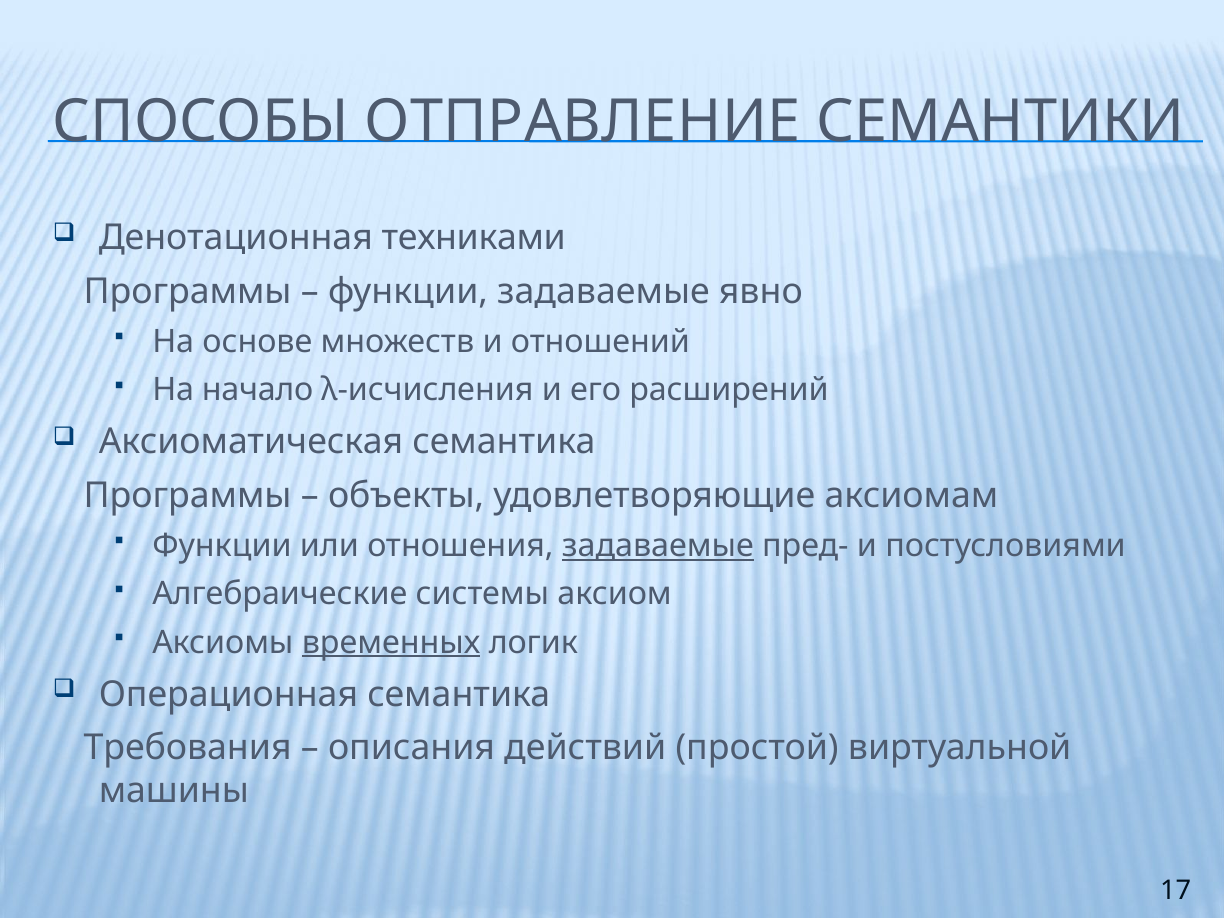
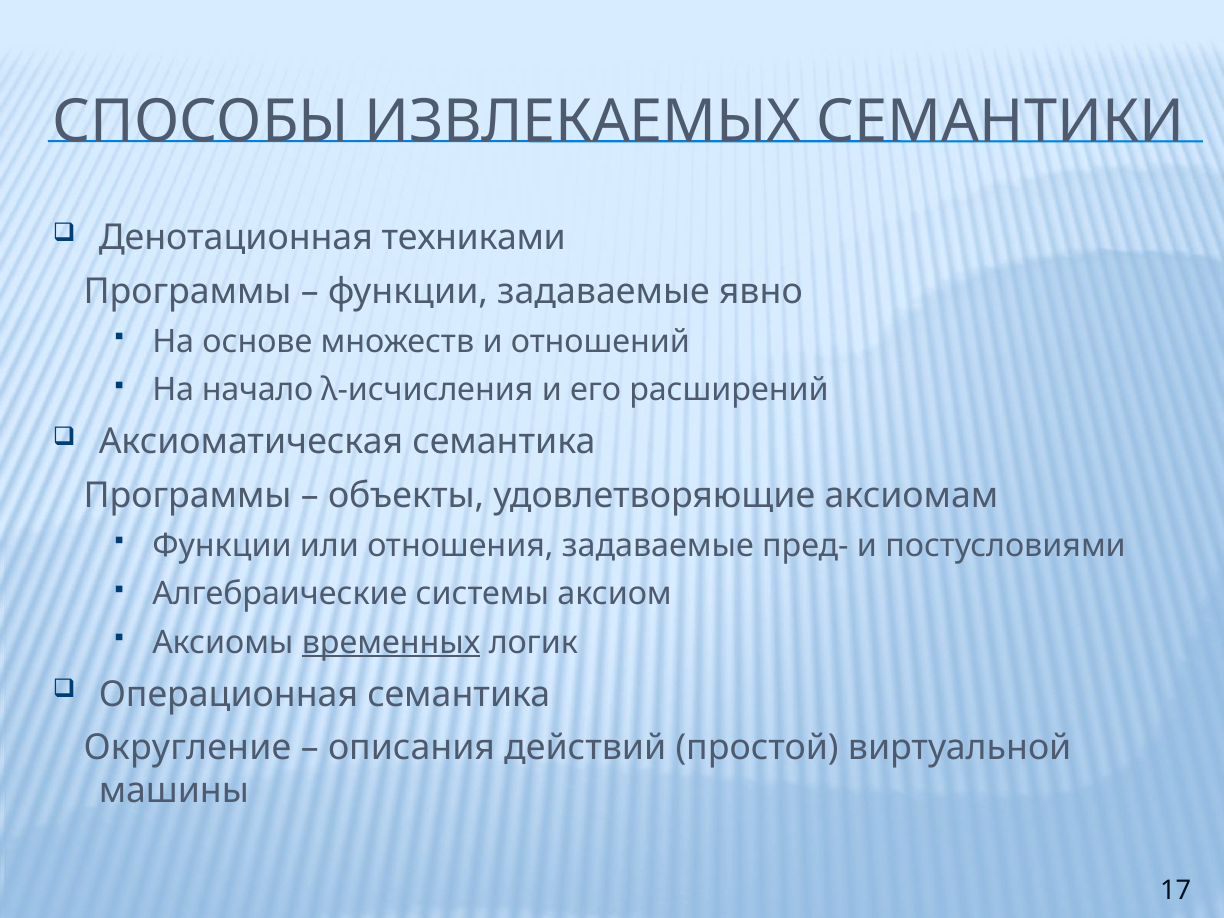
ОТПРАВЛЕНИЕ: ОТПРАВЛЕНИЕ -> ИЗВЛЕКАЕМЫХ (583, 121)
задаваемые underline: present -> none (658, 546)
Требования: Требования -> Округление (187, 748)
